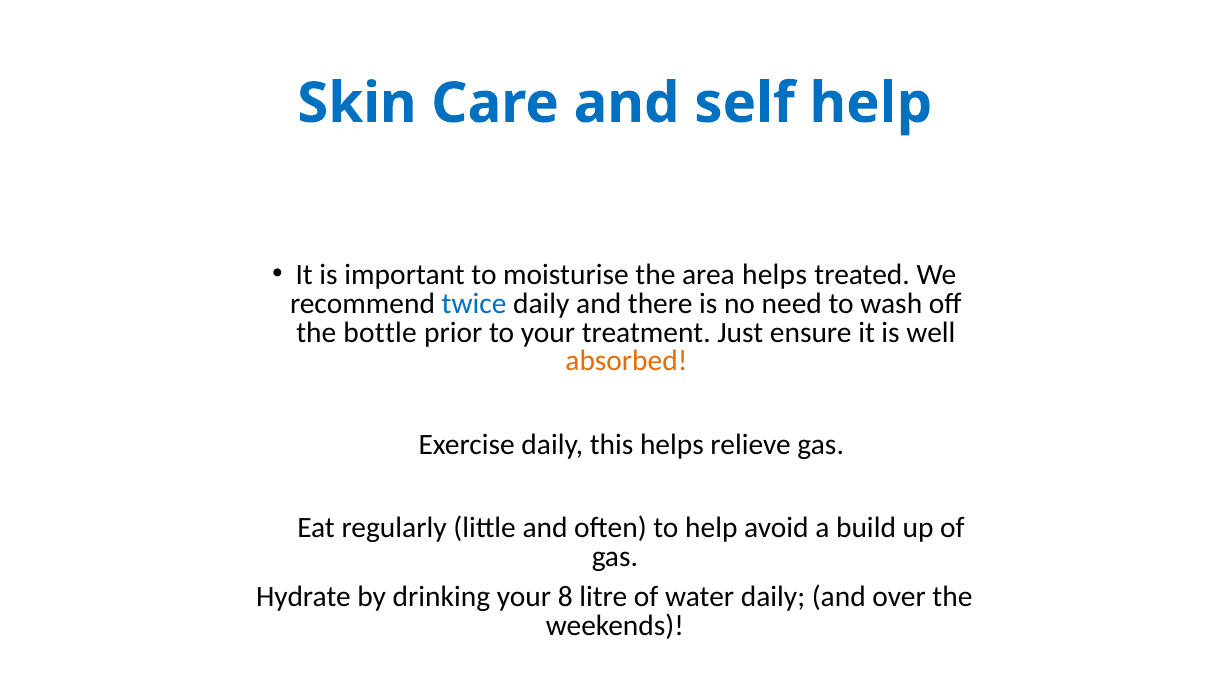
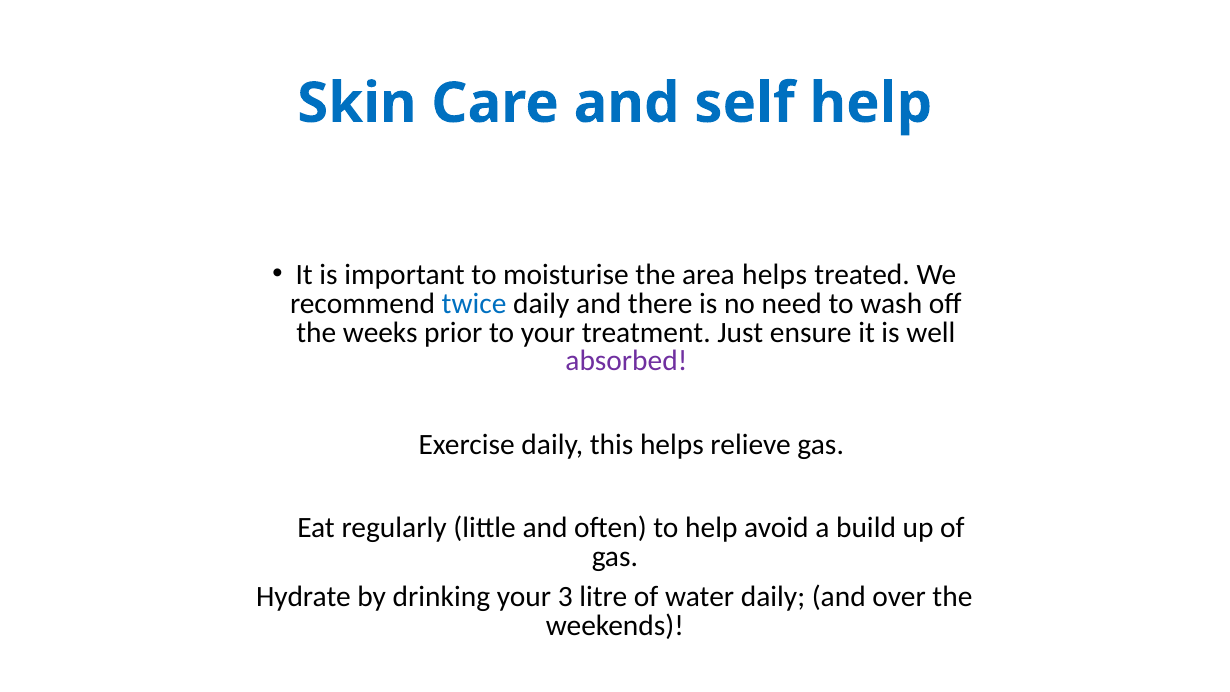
bottle: bottle -> weeks (380, 332)
absorbed colour: orange -> purple (626, 361)
8: 8 -> 3 (565, 597)
